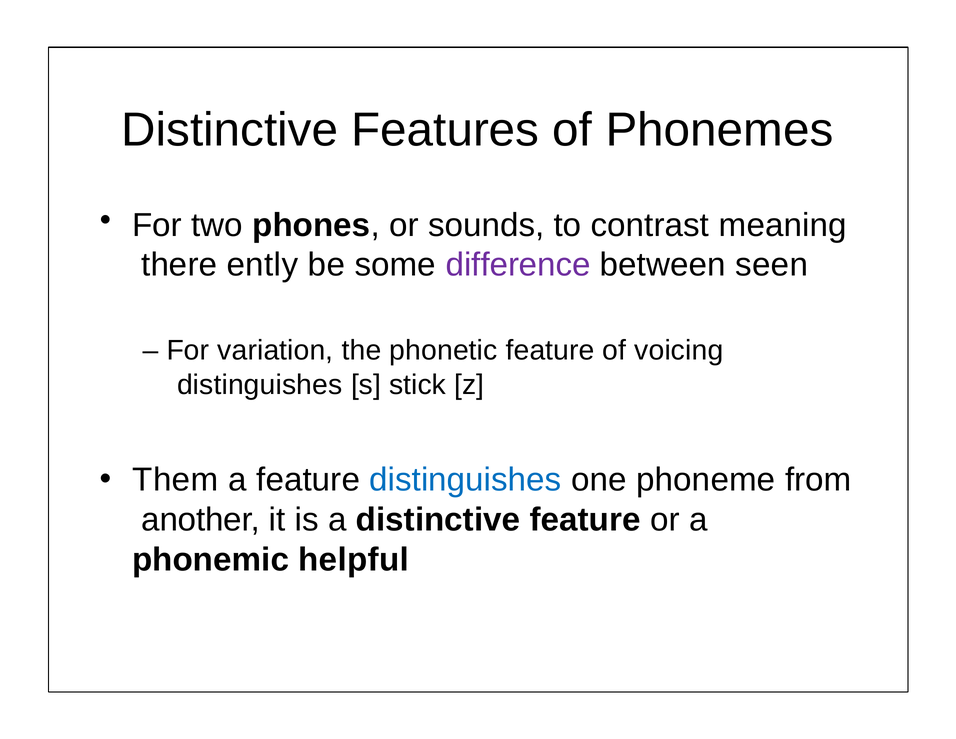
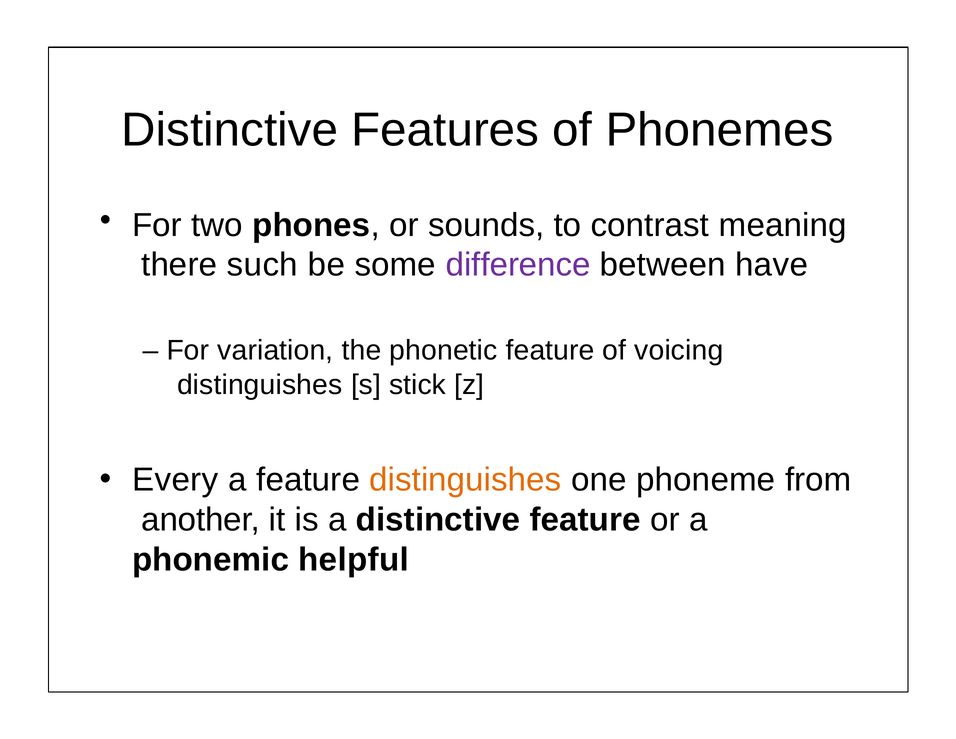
ently: ently -> such (262, 265)
seen: seen -> have (772, 265)
Them: Them -> Every (175, 480)
distinguishes colour: blue -> orange (465, 480)
